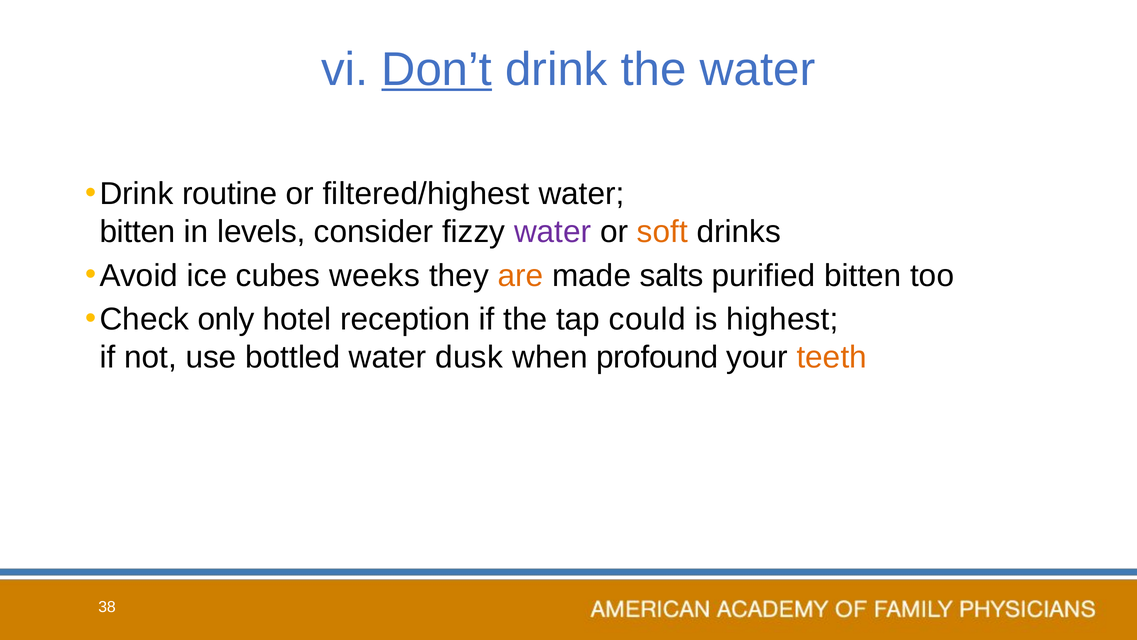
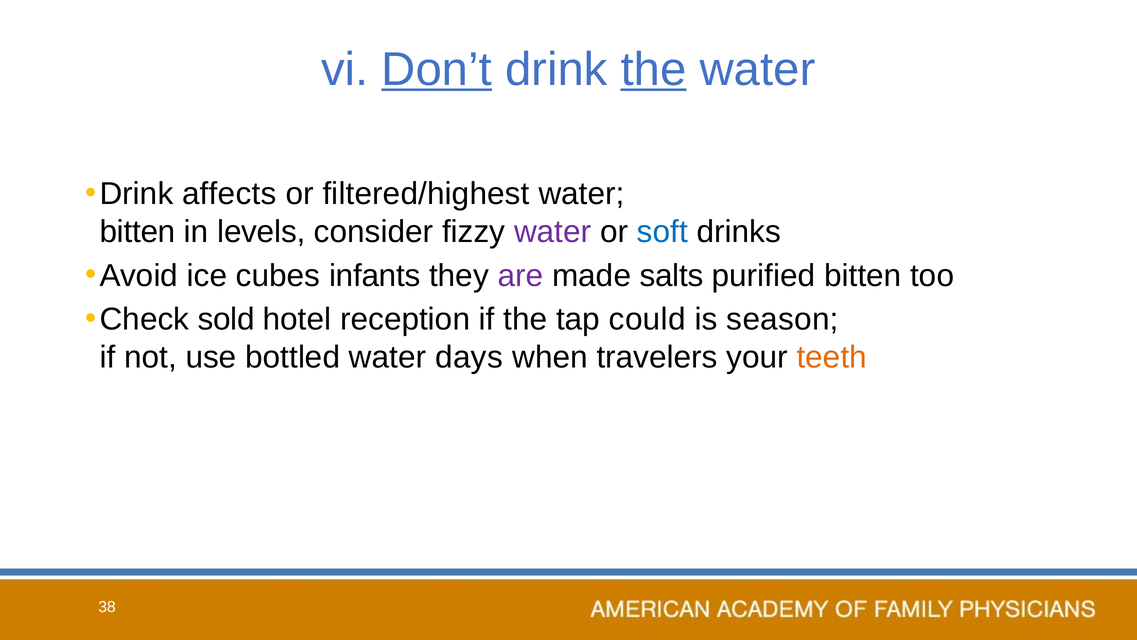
the underline: none -> present (654, 69)
routine: routine -> affects (229, 194)
soft colour: orange -> blue (662, 232)
weeks: weeks -> infants (375, 275)
are colour: orange -> purple (520, 275)
only: only -> sold (226, 319)
highest: highest -> season (783, 319)
dusk: dusk -> days (469, 357)
profound: profound -> travelers (657, 357)
